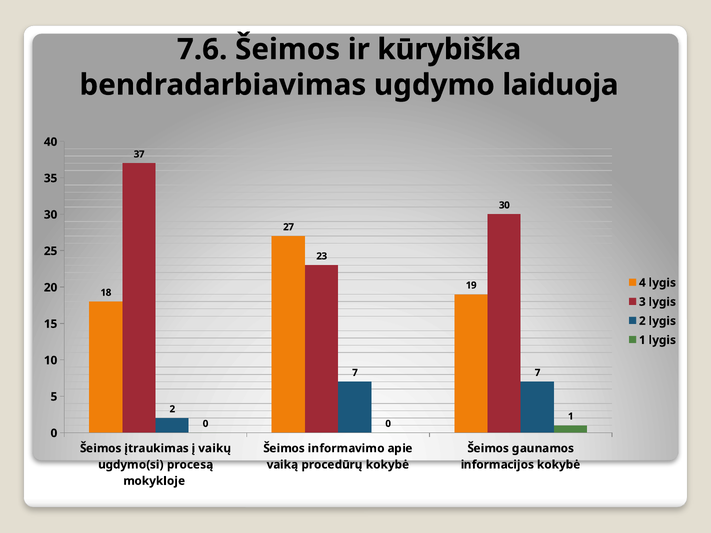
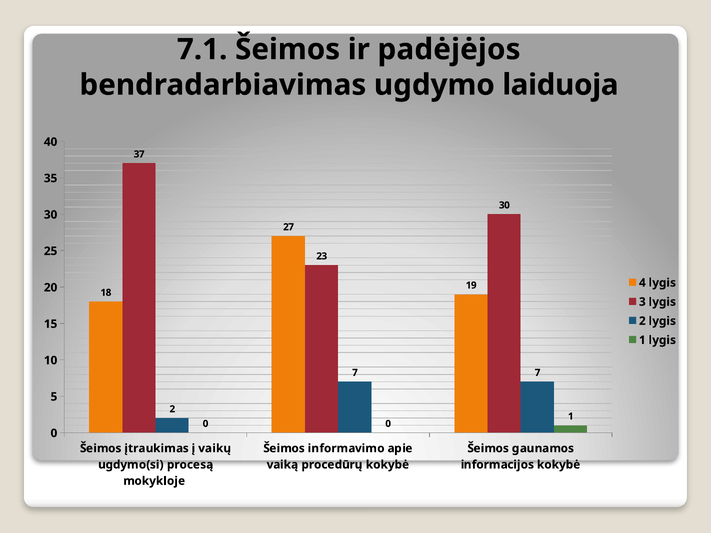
7.6: 7.6 -> 7.1 (202, 49)
kūrybiška: kūrybiška -> padėjėjos (449, 49)
